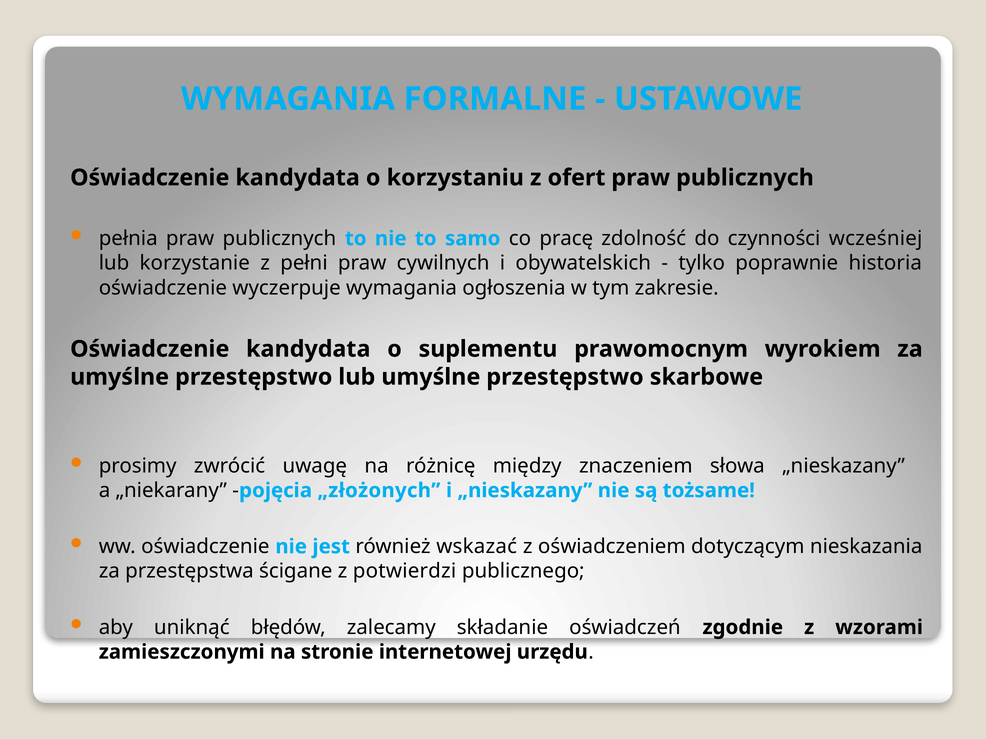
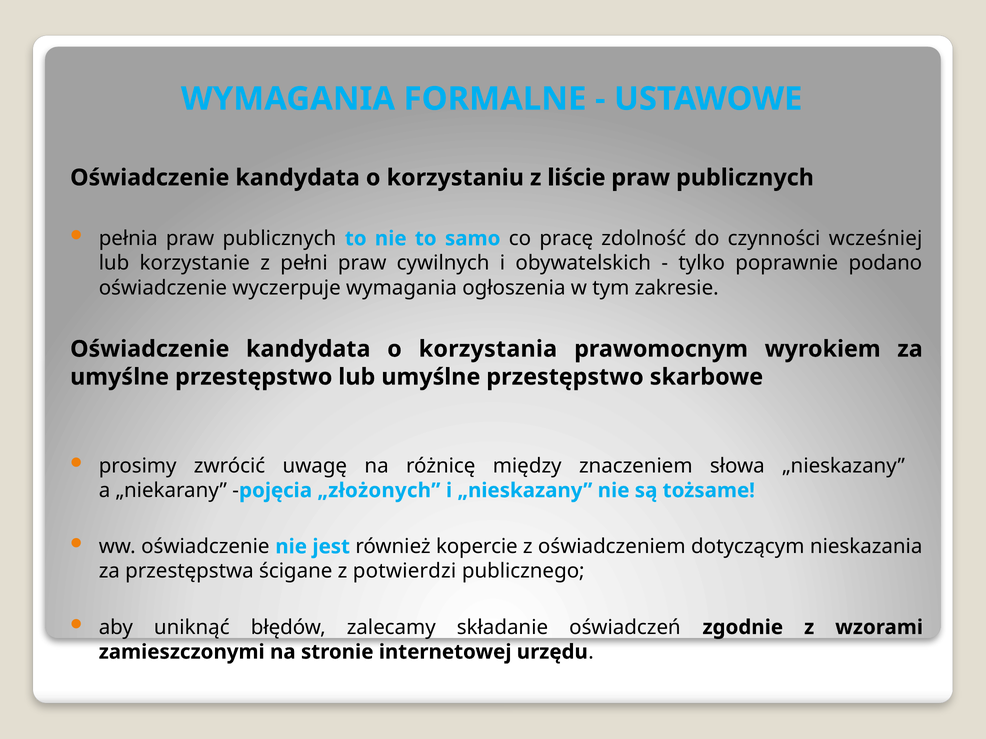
ofert: ofert -> liście (577, 178)
historia: historia -> podano (885, 263)
suplementu: suplementu -> korzystania (488, 349)
wskazać: wskazać -> kopercie (477, 547)
